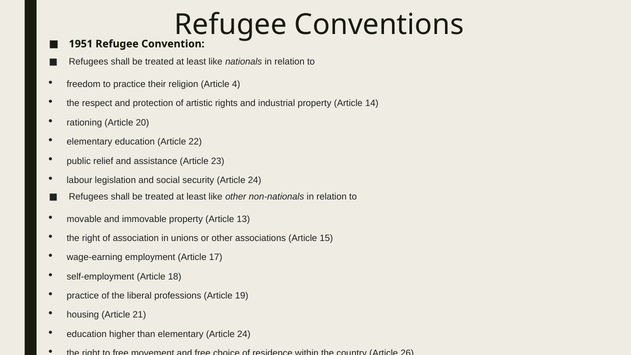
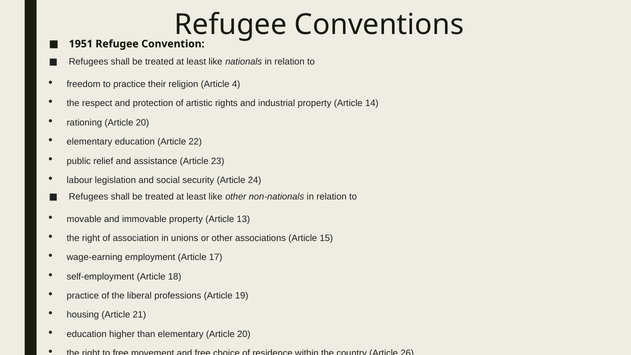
elementary Article 24: 24 -> 20 (244, 334)
